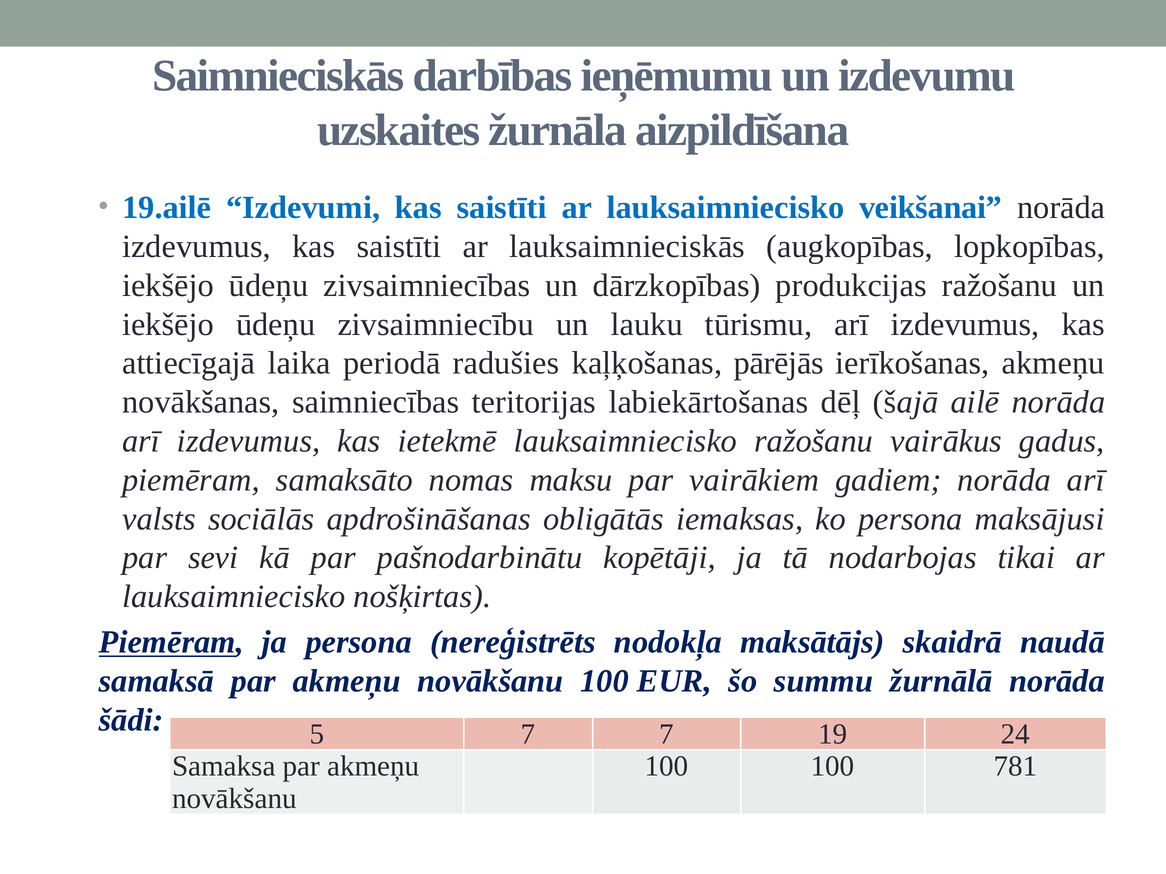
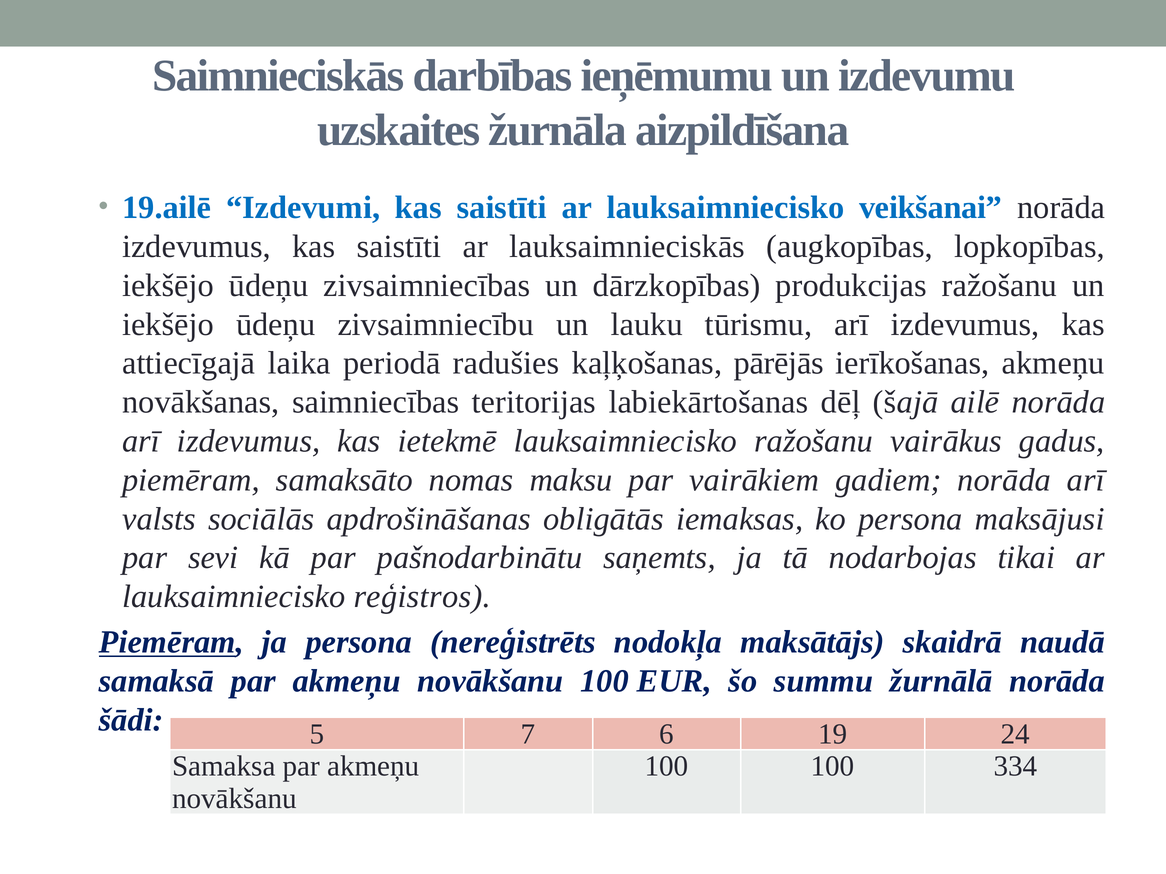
kopētāji: kopētāji -> saņemts (659, 558)
nošķirtas: nošķirtas -> reģistros (422, 597)
7 7: 7 -> 6 (667, 734)
781: 781 -> 334 (1015, 767)
